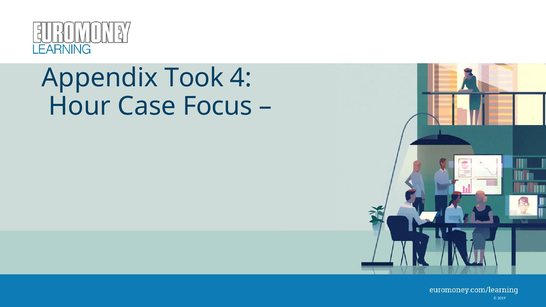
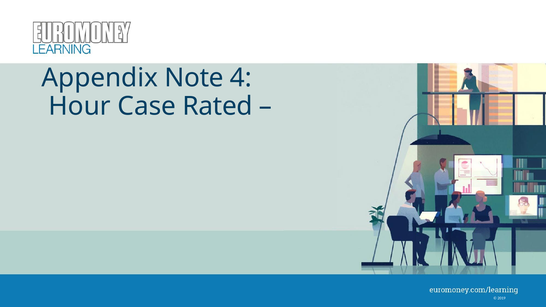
Took: Took -> Note (194, 78)
Focus: Focus -> Rated (218, 106)
